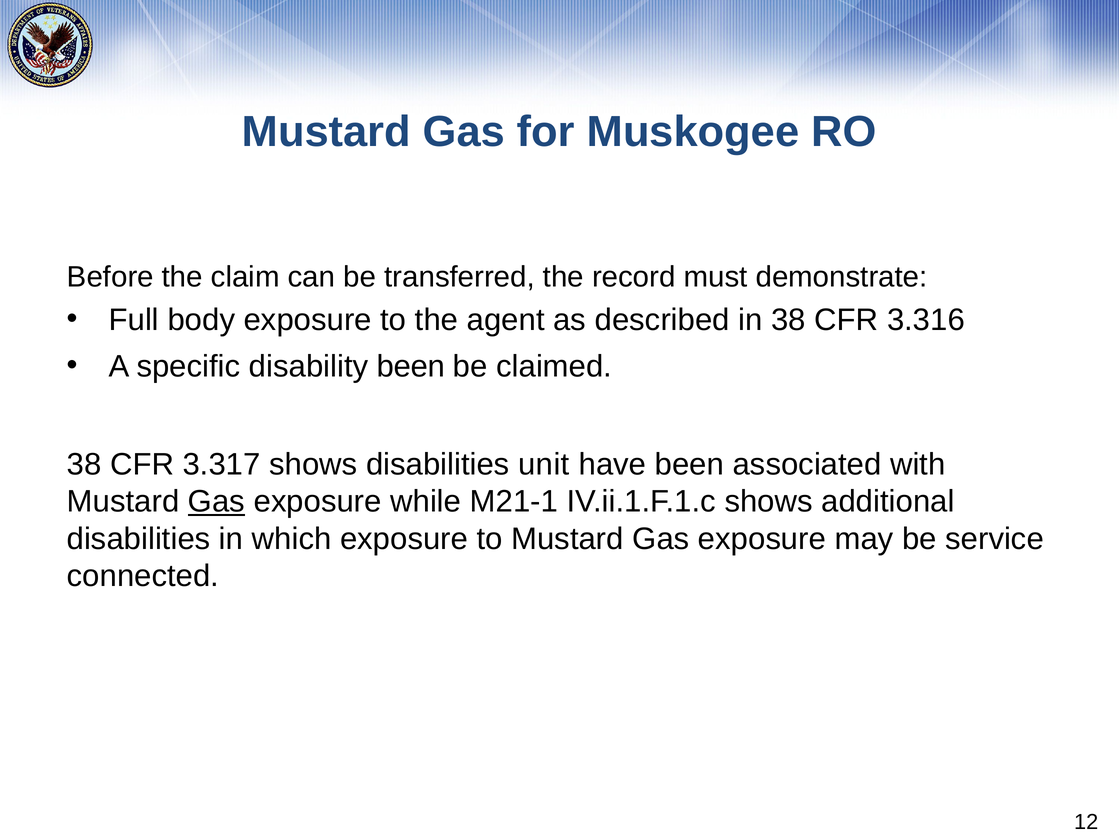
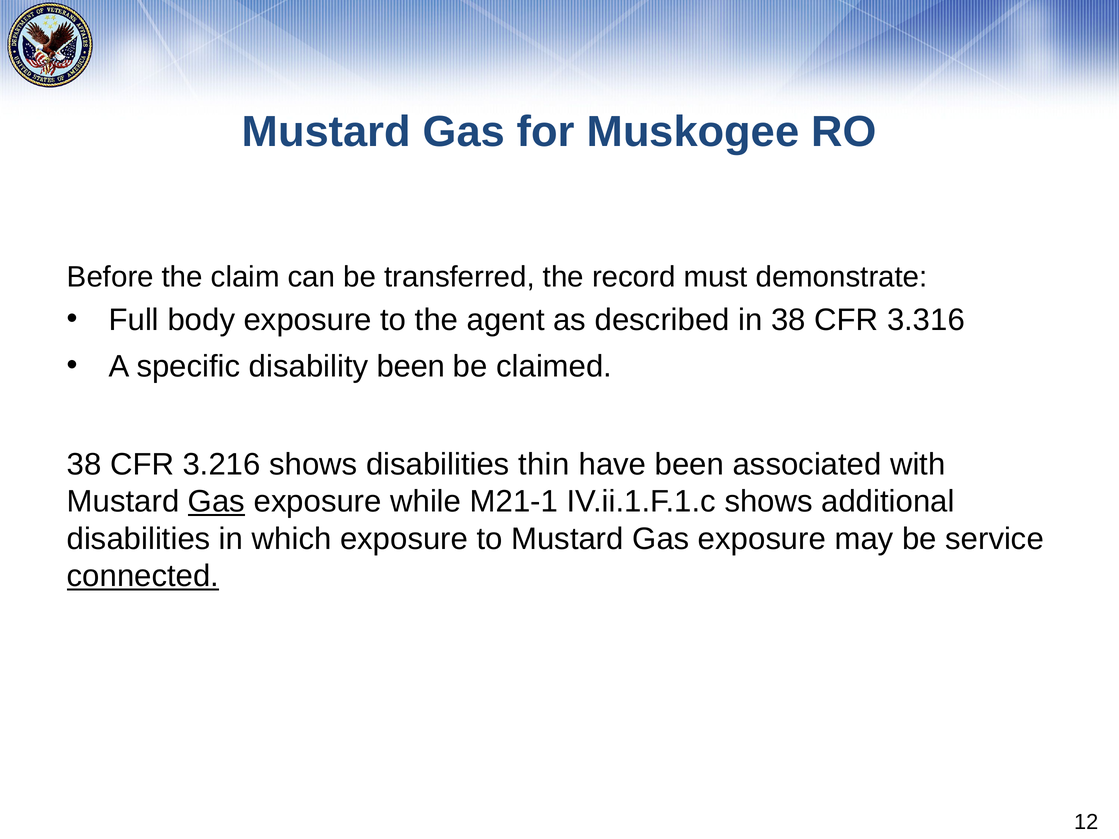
3.317: 3.317 -> 3.216 (222, 464)
unit: unit -> thin (544, 464)
connected underline: none -> present (143, 576)
